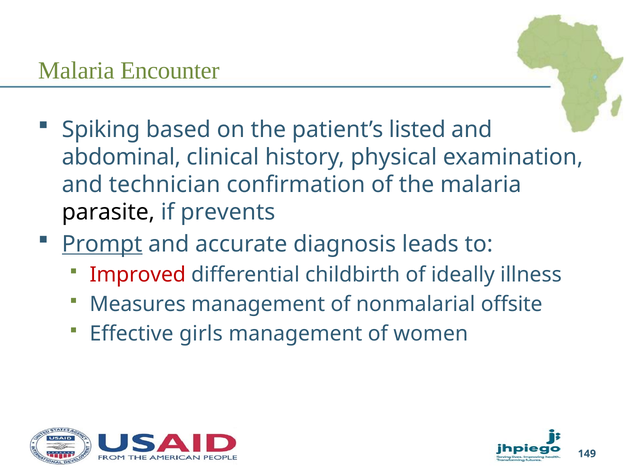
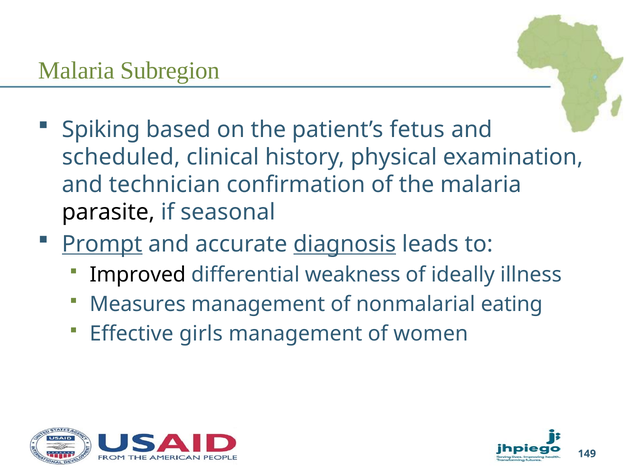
Encounter: Encounter -> Subregion (170, 70)
listed: listed -> fetus (417, 129)
abdominal: abdominal -> scheduled (121, 157)
prevents: prevents -> seasonal (228, 212)
diagnosis underline: none -> present (345, 244)
Improved colour: red -> black (138, 274)
childbirth: childbirth -> weakness (353, 274)
offsite: offsite -> eating (512, 304)
